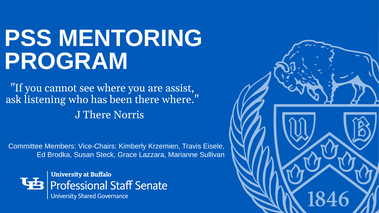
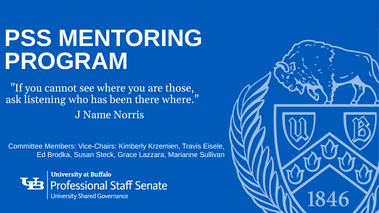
assist: assist -> those (180, 88)
J There: There -> Name (97, 115)
